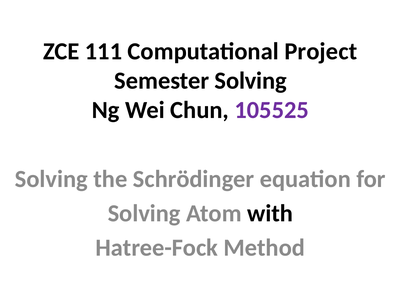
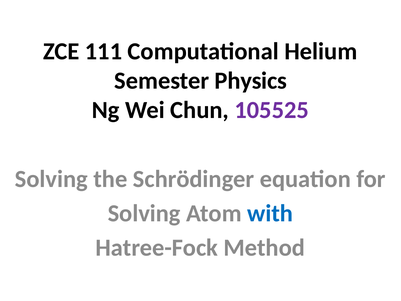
Project: Project -> Helium (321, 51)
Semester Solving: Solving -> Physics (251, 81)
with colour: black -> blue (270, 213)
